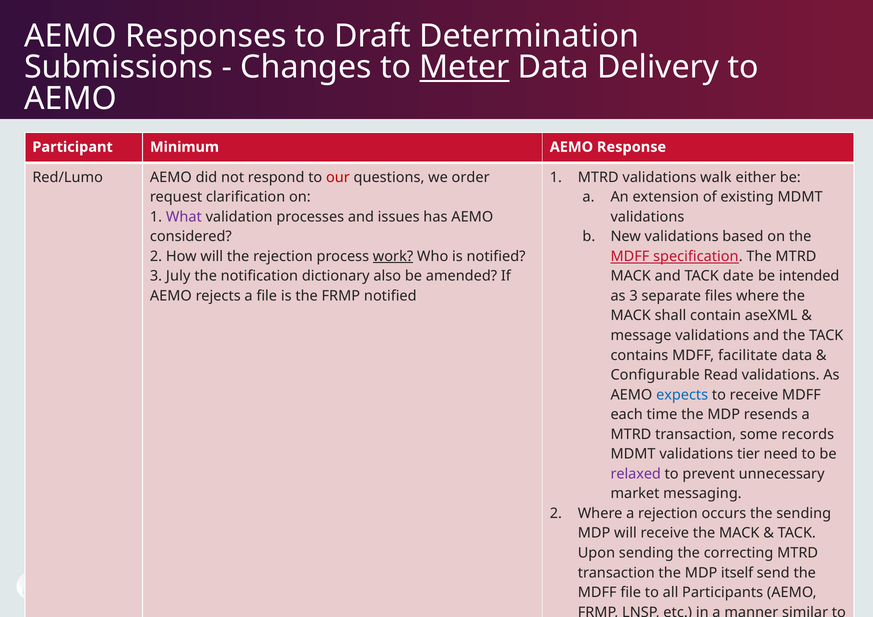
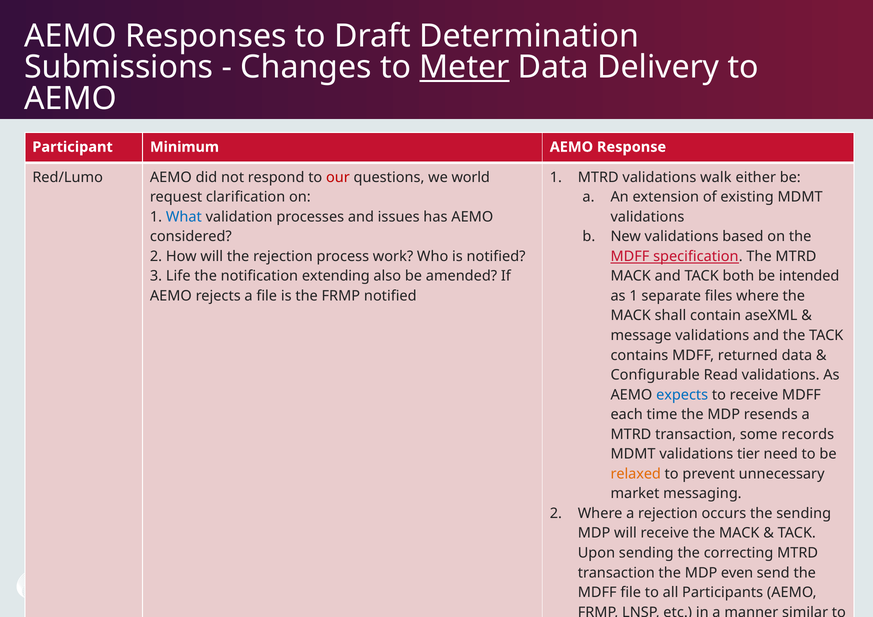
order: order -> world (471, 177)
What colour: purple -> blue (184, 217)
work underline: present -> none (393, 256)
July: July -> Life (178, 276)
dictionary: dictionary -> extending (336, 276)
date: date -> both (738, 276)
as 3: 3 -> 1 (634, 296)
facilitate: facilitate -> returned (748, 355)
relaxed colour: purple -> orange (636, 474)
itself: itself -> even (737, 573)
